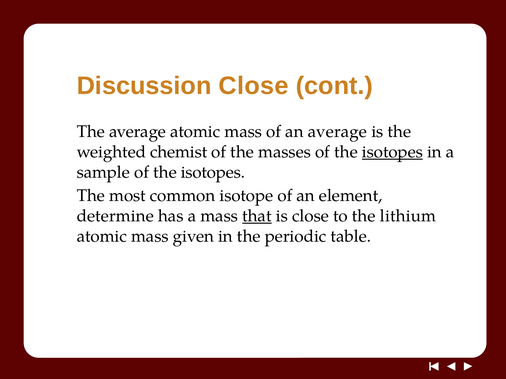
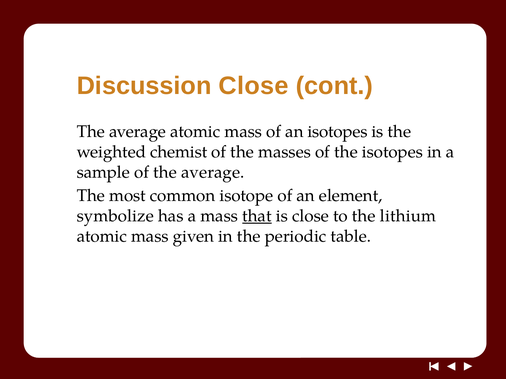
an average: average -> isotopes (338, 132)
isotopes underline: present -> none (392, 152)
sample of the isotopes: isotopes -> average (213, 172)
determine: determine -> symbolize (115, 216)
